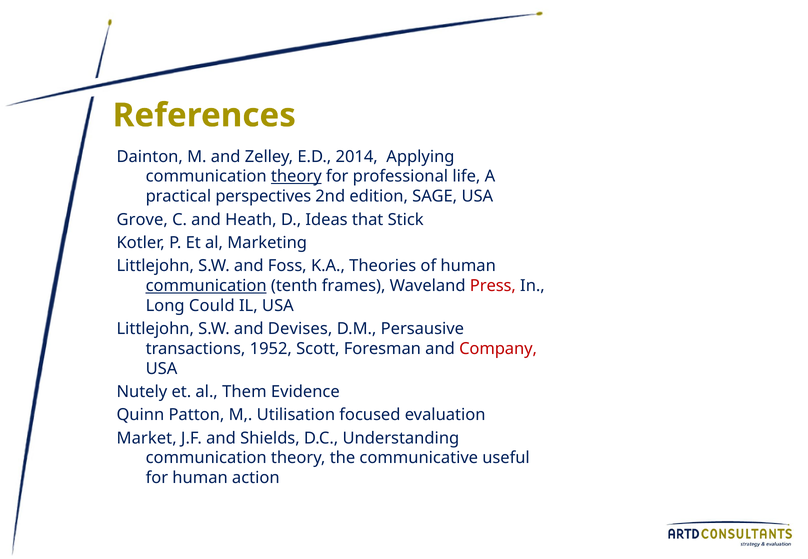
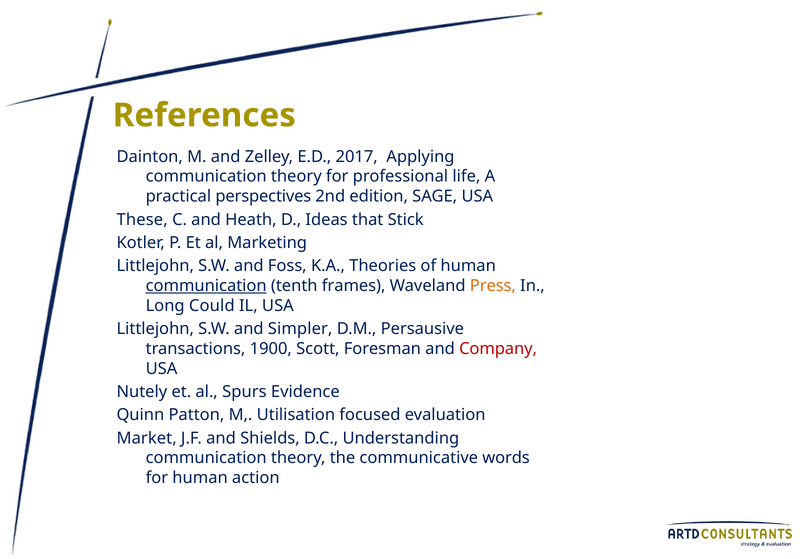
2014: 2014 -> 2017 (357, 157)
theory underline: present -> none (296, 177)
Grove: Grove -> These (142, 220)
Press colour: red -> orange (493, 286)
Devises: Devises -> Simpler (300, 329)
1952: 1952 -> 1900 (271, 349)
Them: Them -> Spurs (244, 392)
useful: useful -> words (506, 458)
